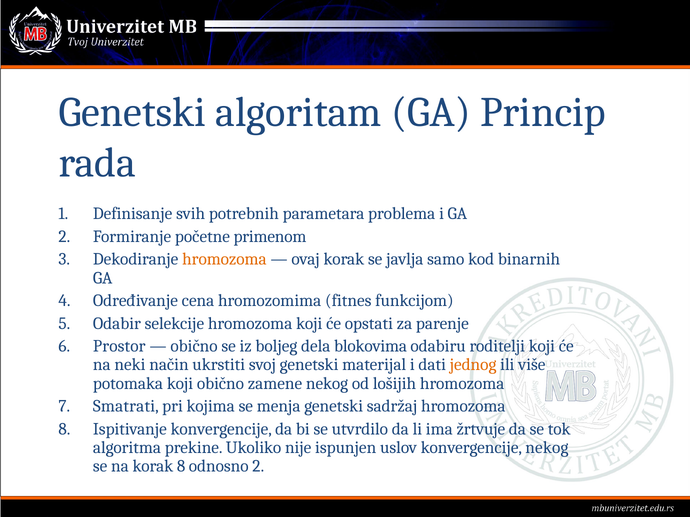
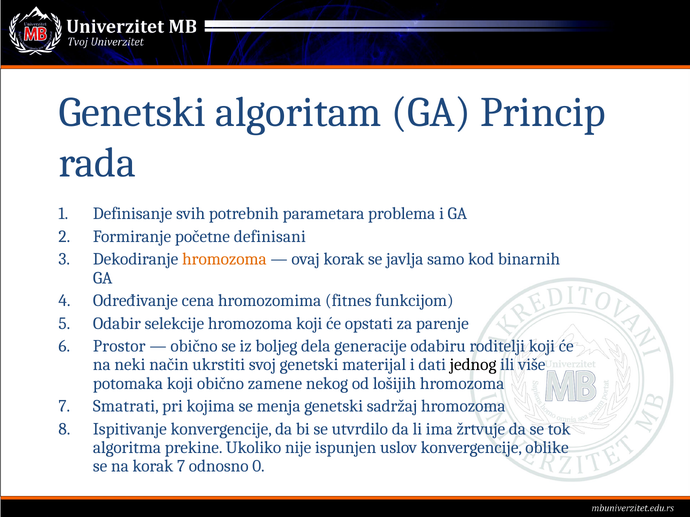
primenom: primenom -> definisani (270, 237)
blokovima: blokovima -> generacije (370, 346)
jednog colour: orange -> black (473, 365)
konvergencije nekog: nekog -> oblike (547, 448)
korak 8: 8 -> 7 (181, 467)
odnosno 2: 2 -> 0 (258, 467)
